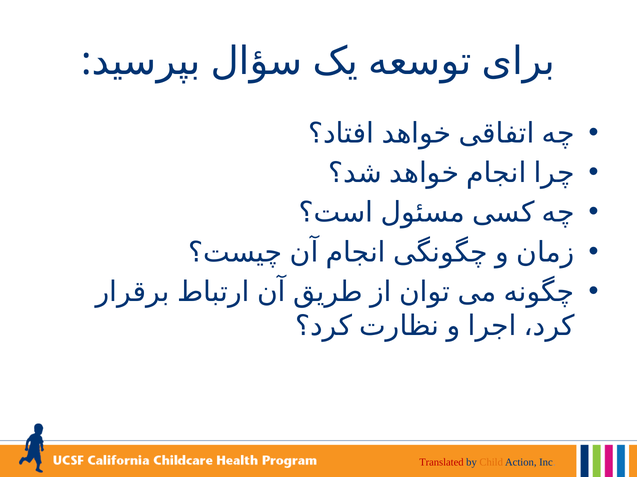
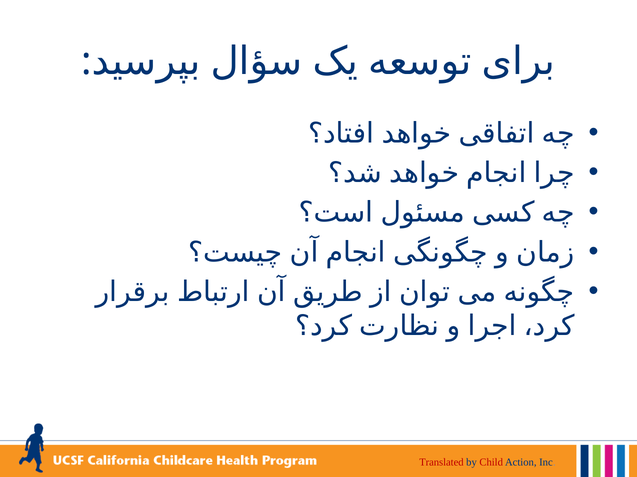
Child colour: orange -> red (491, 463)
